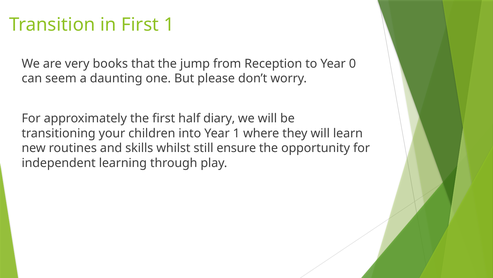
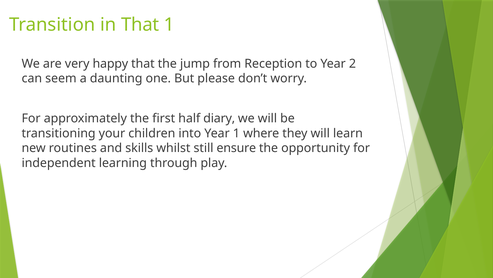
in First: First -> That (140, 25)
books: books -> happy (110, 64)
0: 0 -> 2 (352, 64)
